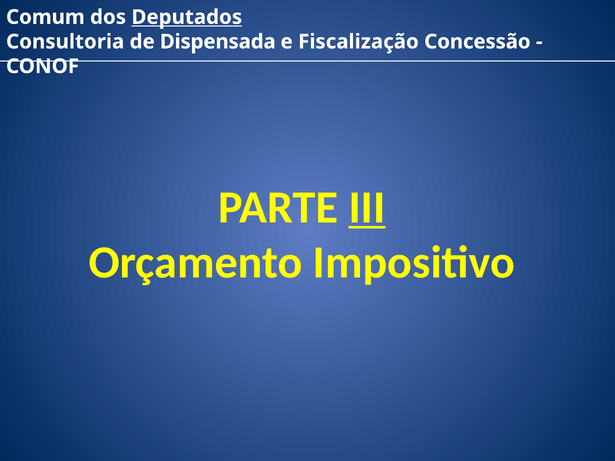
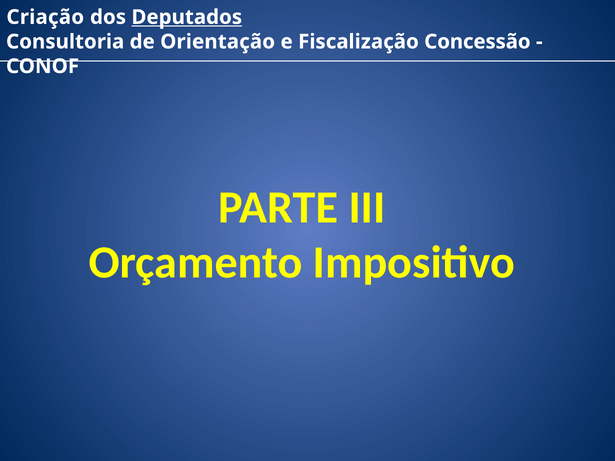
Comum: Comum -> Criação (45, 17)
Dispensada: Dispensada -> Orientação (218, 42)
III underline: present -> none (367, 208)
